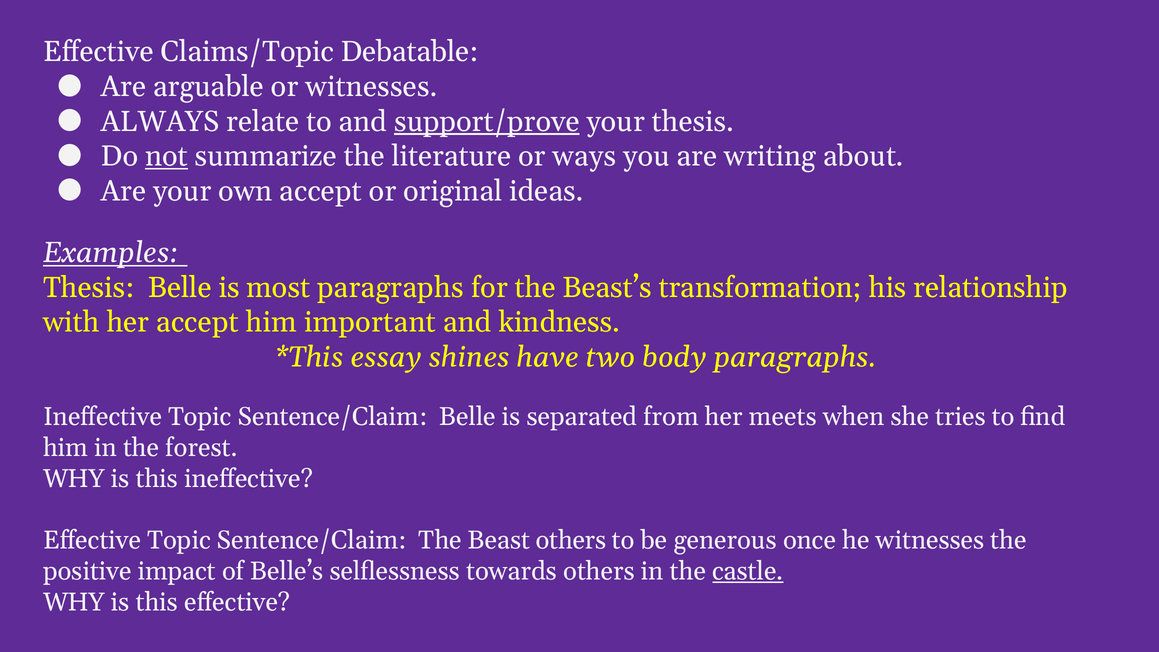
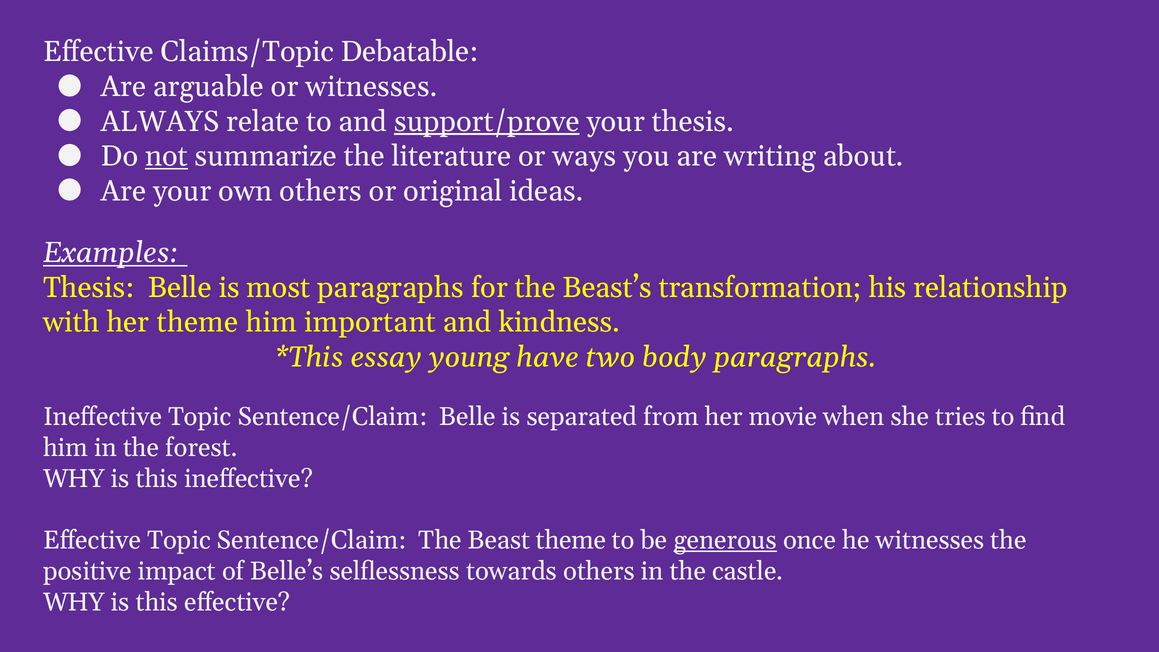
own accept: accept -> others (321, 191)
her accept: accept -> theme (198, 322)
shines: shines -> young (469, 357)
meets: meets -> movie (783, 417)
Beast others: others -> theme (571, 540)
generous underline: none -> present (725, 540)
castle underline: present -> none (748, 571)
